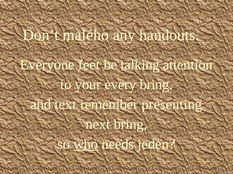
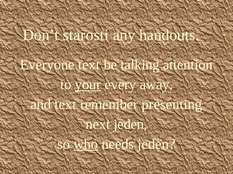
malého: malého -> starosti (86, 35)
Everyone feet: feet -> text (89, 65)
your underline: none -> present (88, 85)
every bring: bring -> away (156, 85)
next bring: bring -> jeden (131, 125)
